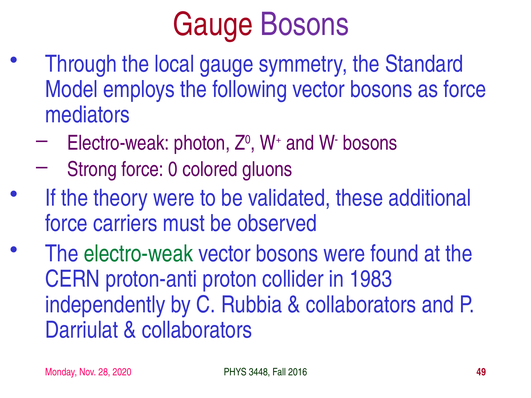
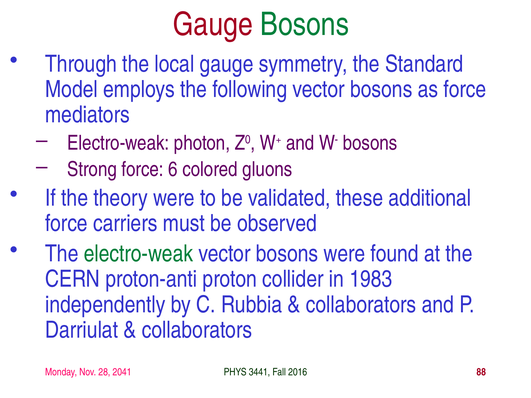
Bosons colour: purple -> green (305, 24)
0: 0 -> 6 (173, 169)
2020: 2020 -> 2041 (122, 372)
3448: 3448 -> 3441 (259, 372)
49: 49 -> 88 (481, 372)
